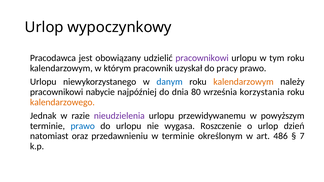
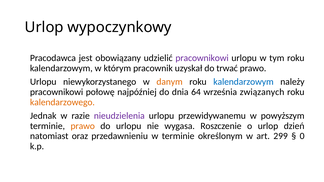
pracy: pracy -> trwać (227, 68)
danym colour: blue -> orange (170, 82)
kalendarzowym colour: orange -> blue (243, 82)
nabycie: nabycie -> połowę (100, 92)
80: 80 -> 64 (196, 92)
korzystania: korzystania -> związanych (262, 92)
prawo colour: blue -> orange (83, 126)
486: 486 -> 299 (281, 136)
7: 7 -> 0 (302, 136)
